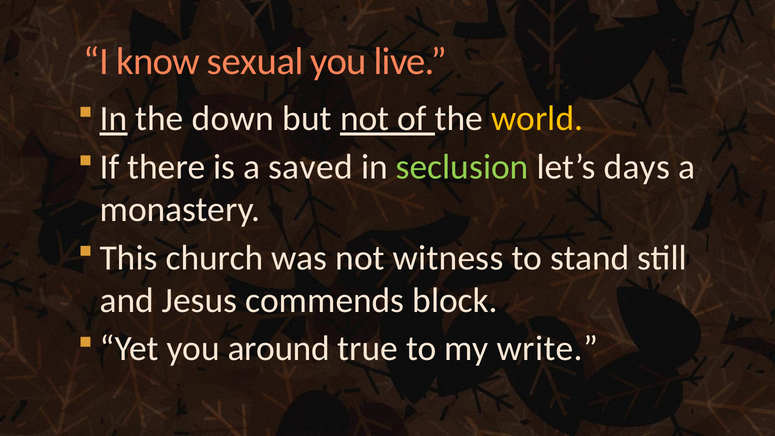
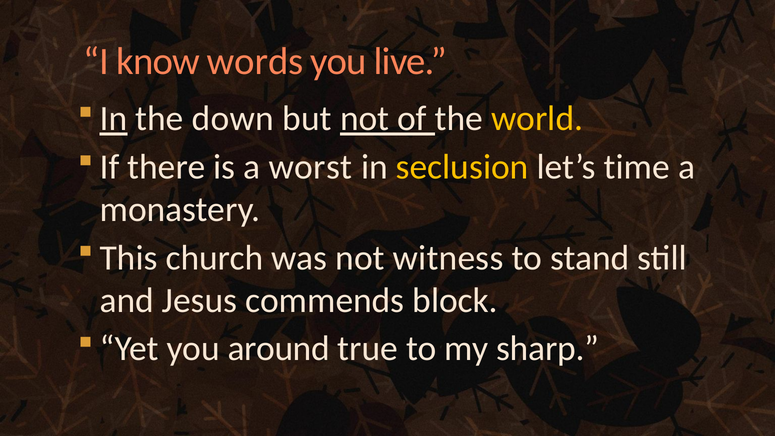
sexual: sexual -> words (255, 61)
saved: saved -> worst (310, 167)
seclusion colour: light green -> yellow (462, 167)
days: days -> time (637, 167)
write: write -> sharp (548, 349)
